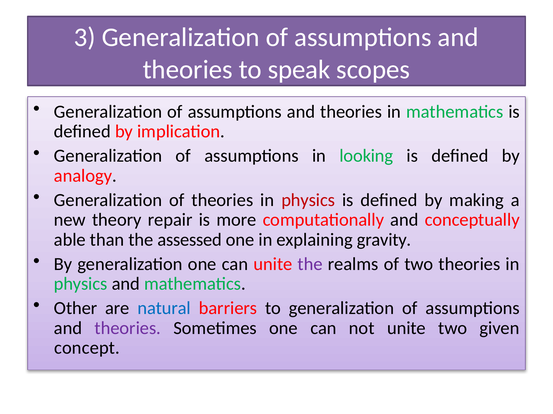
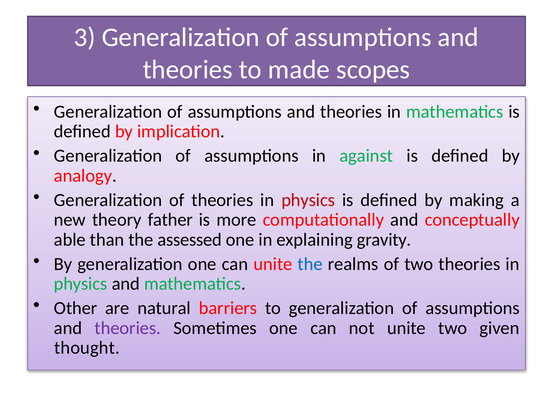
speak: speak -> made (299, 70)
looking: looking -> against (366, 156)
repair: repair -> father (170, 220)
the colour: purple -> blue (310, 264)
natural colour: blue -> black (164, 309)
concept: concept -> thought (87, 348)
